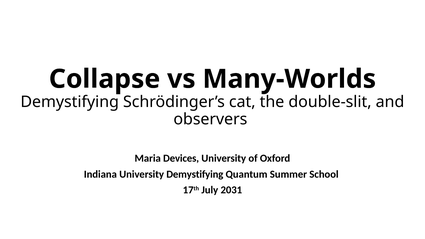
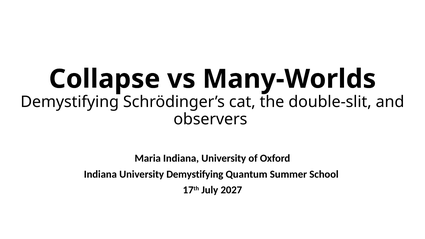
Maria Devices: Devices -> Indiana (181, 158)
2031: 2031 -> 2027 (231, 190)
